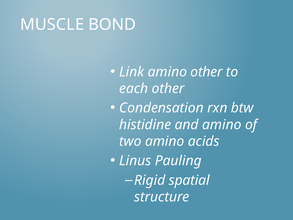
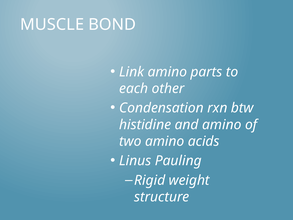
amino other: other -> parts (206, 72)
spatial: spatial -> weight (189, 180)
